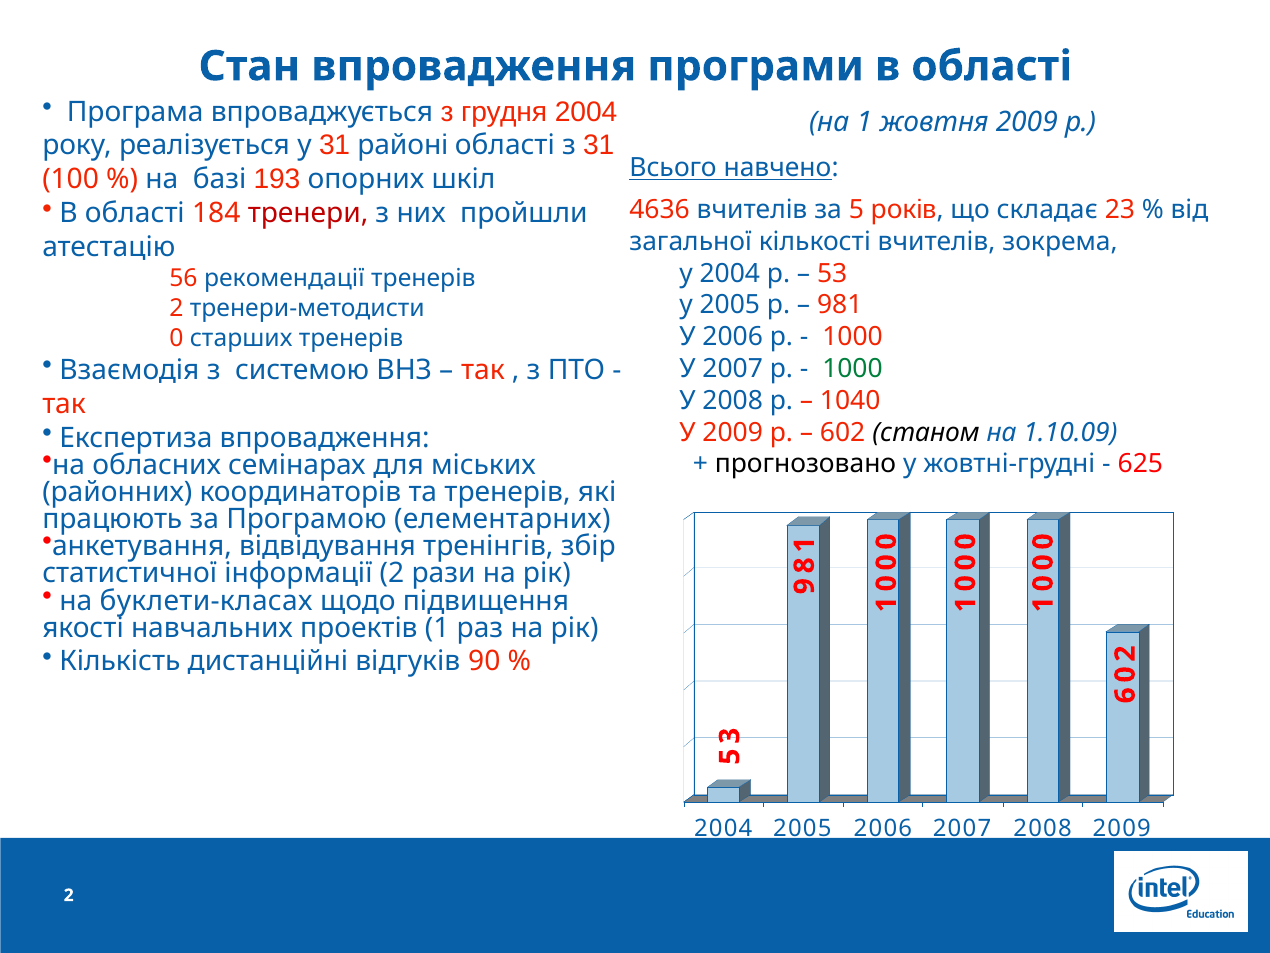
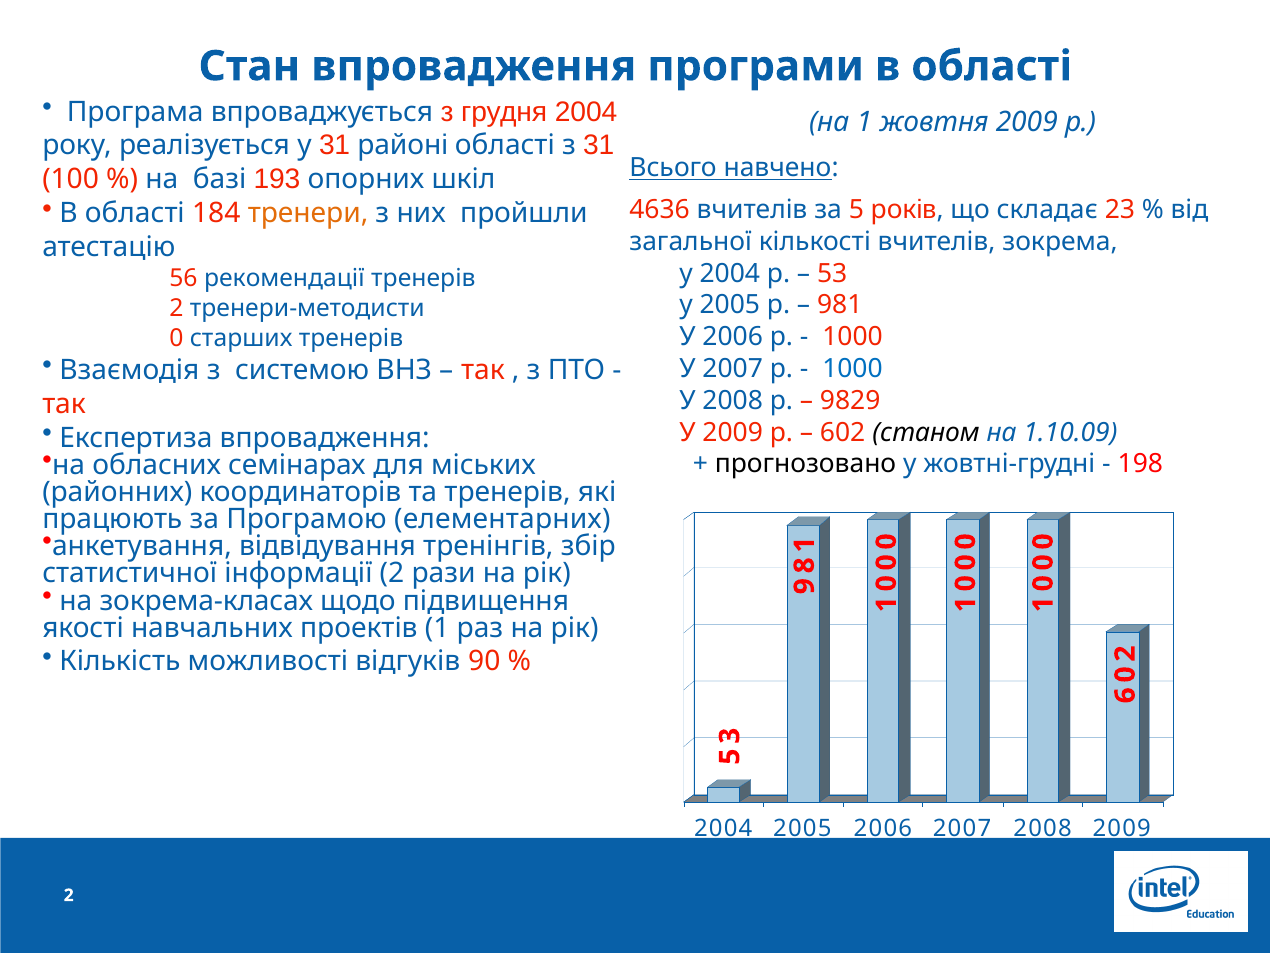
тренери colour: red -> orange (308, 213)
1000 colour: green -> blue (853, 369)
1040: 1040 -> 9829 (850, 400)
625: 625 -> 198 (1140, 464)
буклети-класах: буклети-класах -> зокрема-класах (206, 600)
дистанційні: дистанційні -> можливості (268, 661)
